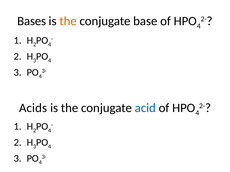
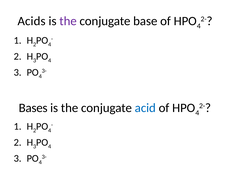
Bases: Bases -> Acids (32, 21)
the colour: orange -> purple (68, 21)
Acids: Acids -> Bases (33, 108)
